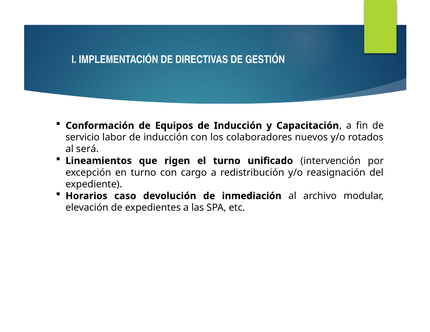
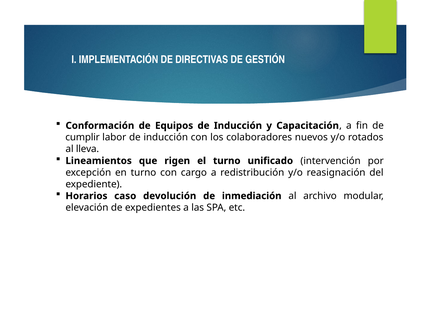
servicio: servicio -> cumplir (83, 137)
será: será -> lleva (88, 149)
